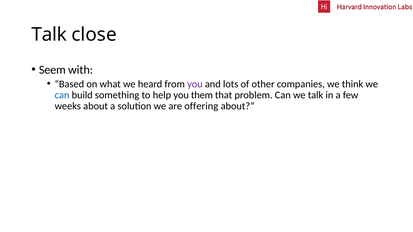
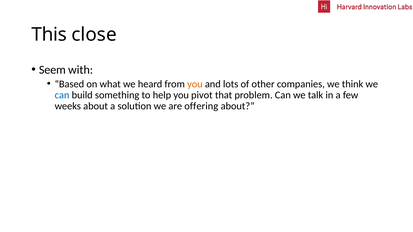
Talk: Talk -> This (49, 35)
you colour: purple -> orange (195, 84)
them: them -> pivot (202, 95)
